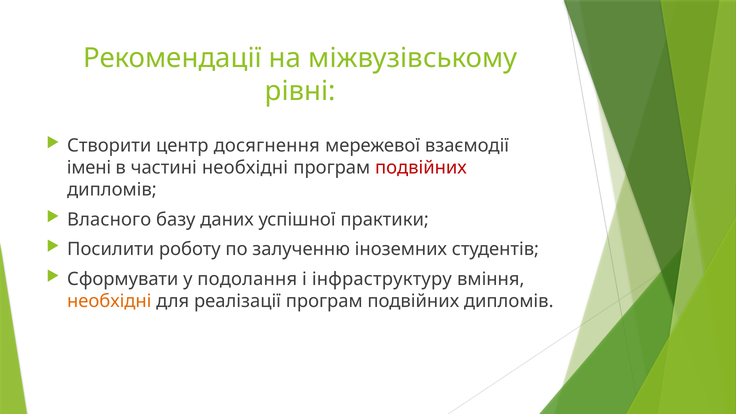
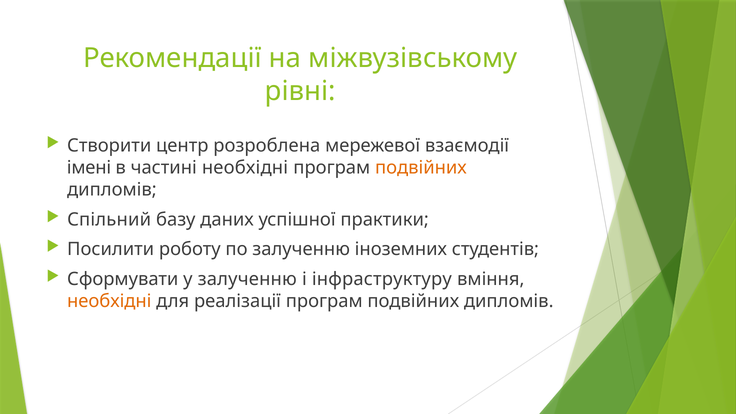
досягнення: досягнення -> розроблена (267, 146)
подвійних colour: red -> orange (421, 168)
Власного: Власного -> Спільний (109, 219)
у подолання: подолання -> залученню (247, 279)
